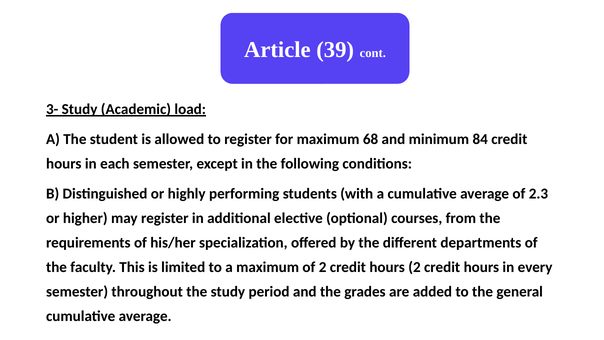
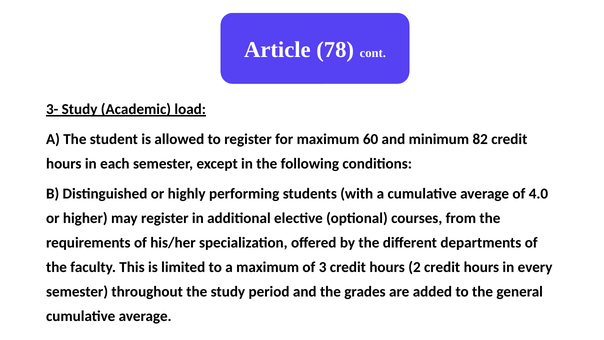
39: 39 -> 78 (335, 50)
68: 68 -> 60 (371, 139)
84: 84 -> 82 (480, 139)
2.3: 2.3 -> 4.0 (538, 194)
of 2: 2 -> 3 (323, 267)
